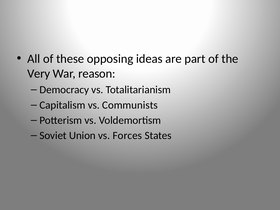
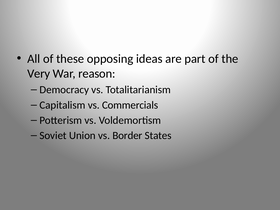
Communists: Communists -> Commercials (130, 105)
Forces: Forces -> Border (127, 136)
